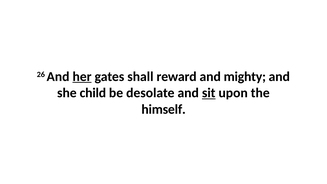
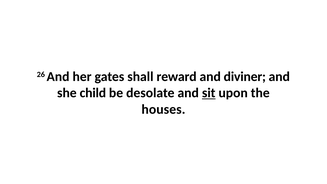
her underline: present -> none (82, 77)
mighty: mighty -> diviner (245, 77)
himself: himself -> houses (163, 109)
